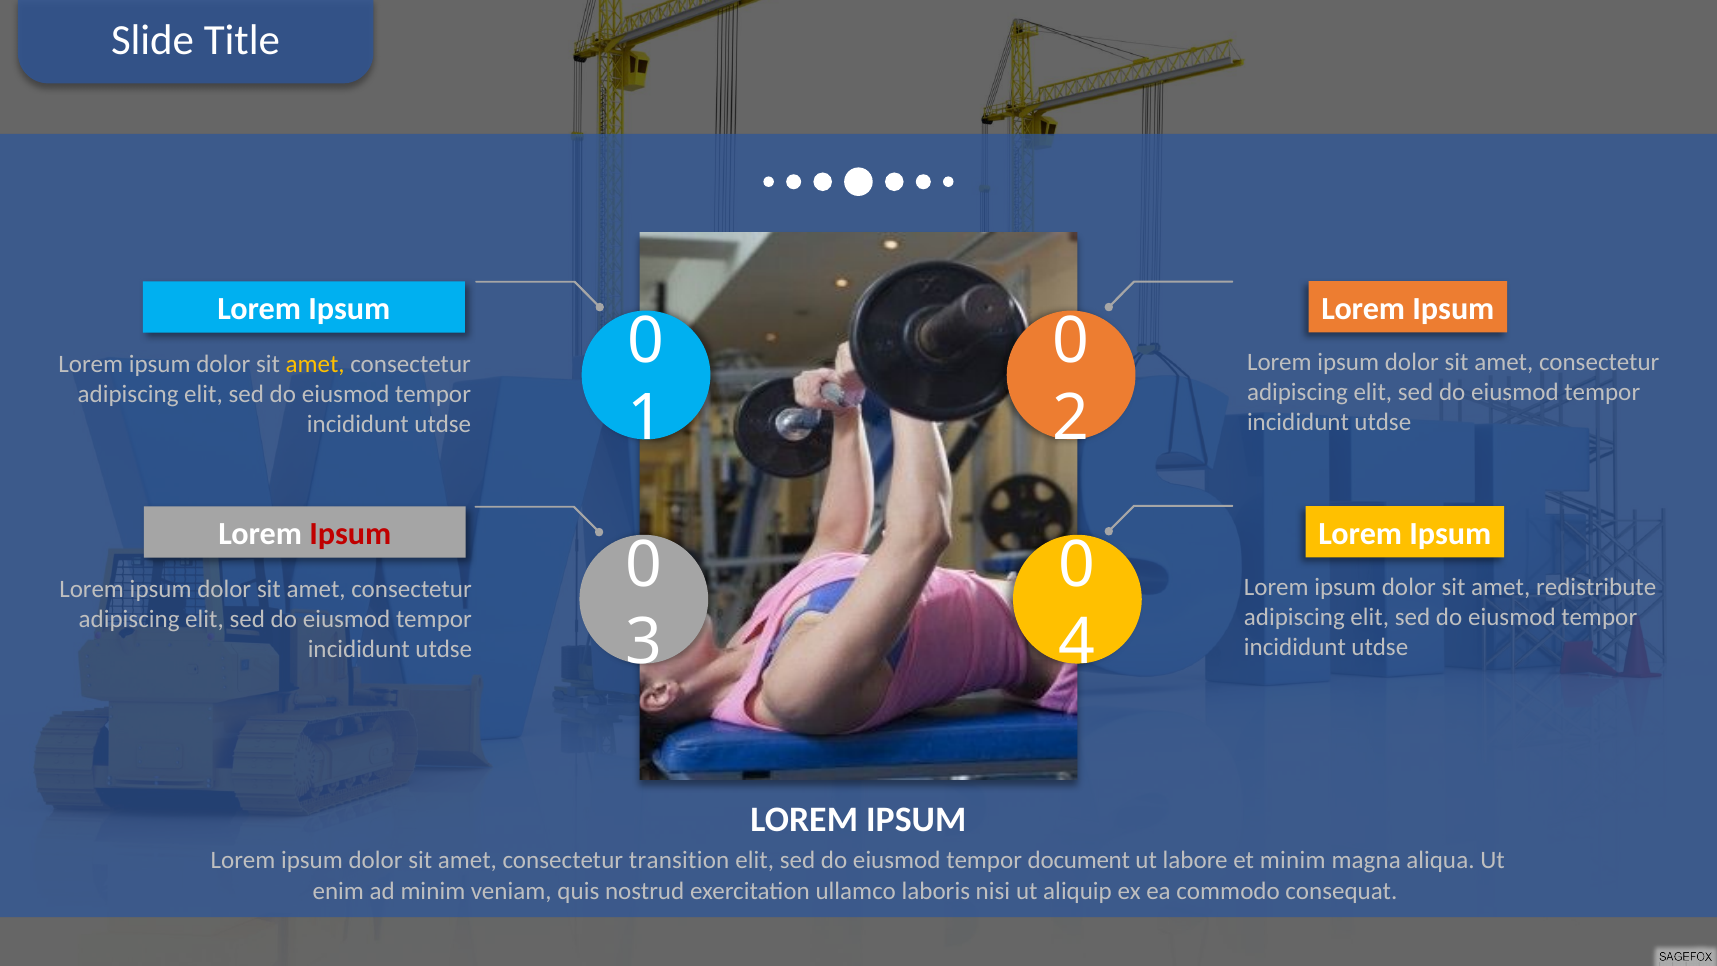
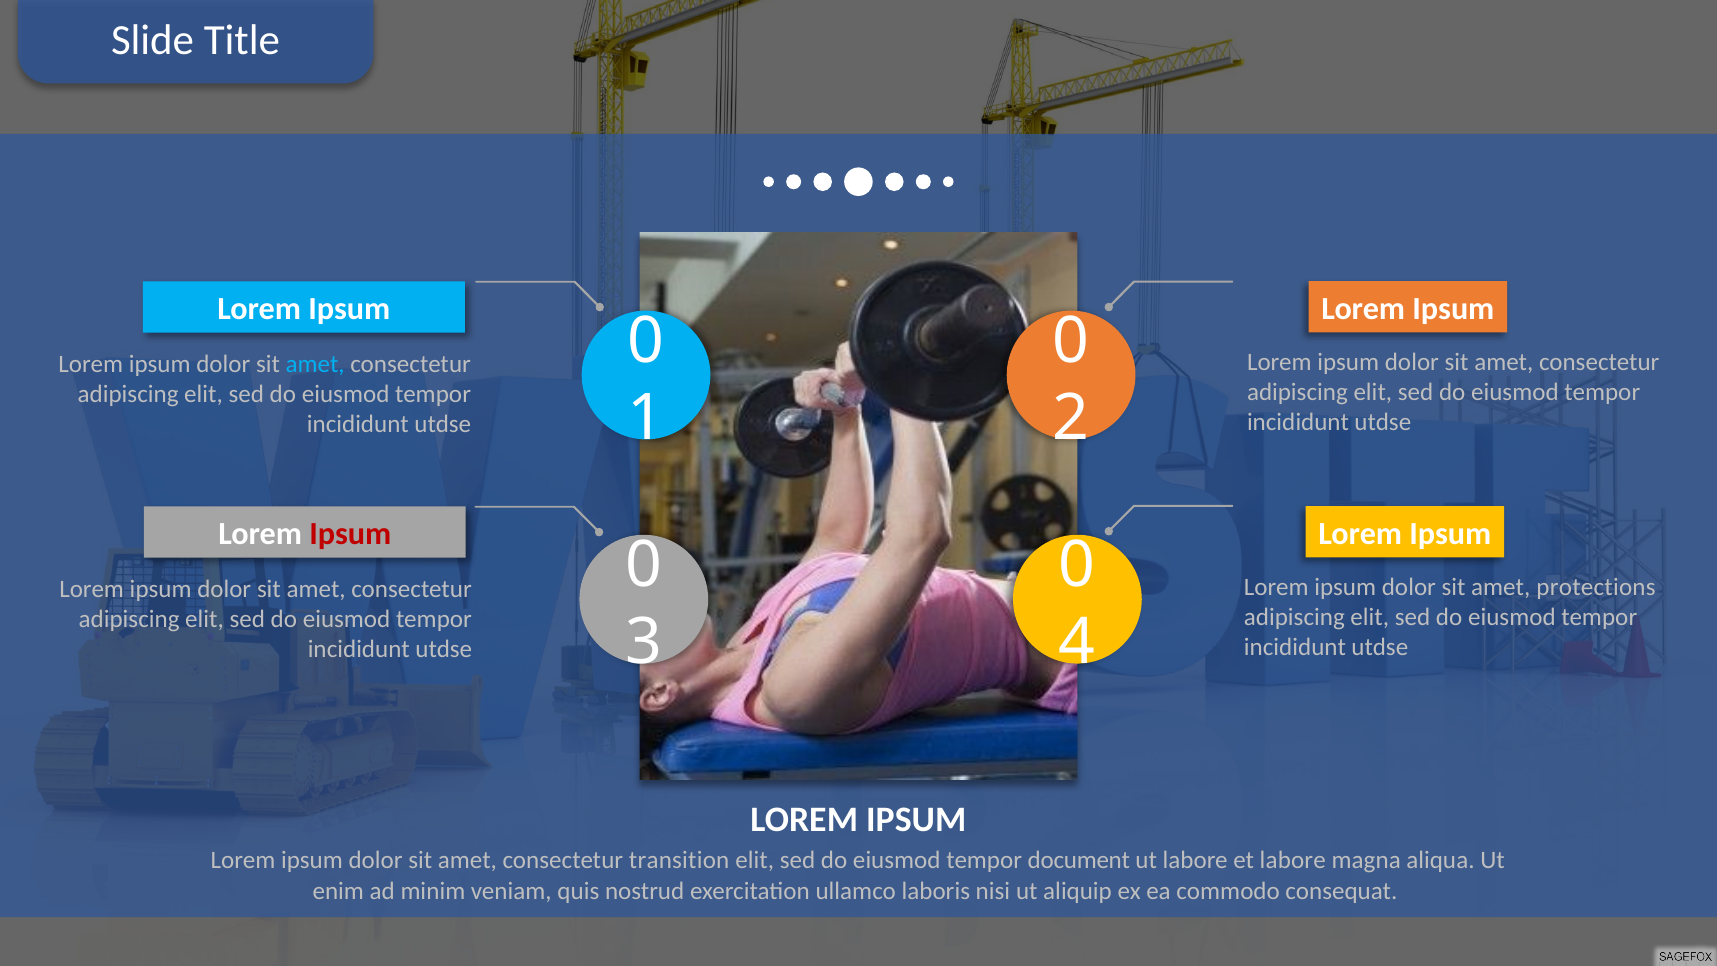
amet colour: yellow -> light blue (315, 364)
redistribute: redistribute -> protections (1596, 587)
et minim: minim -> labore (1293, 861)
